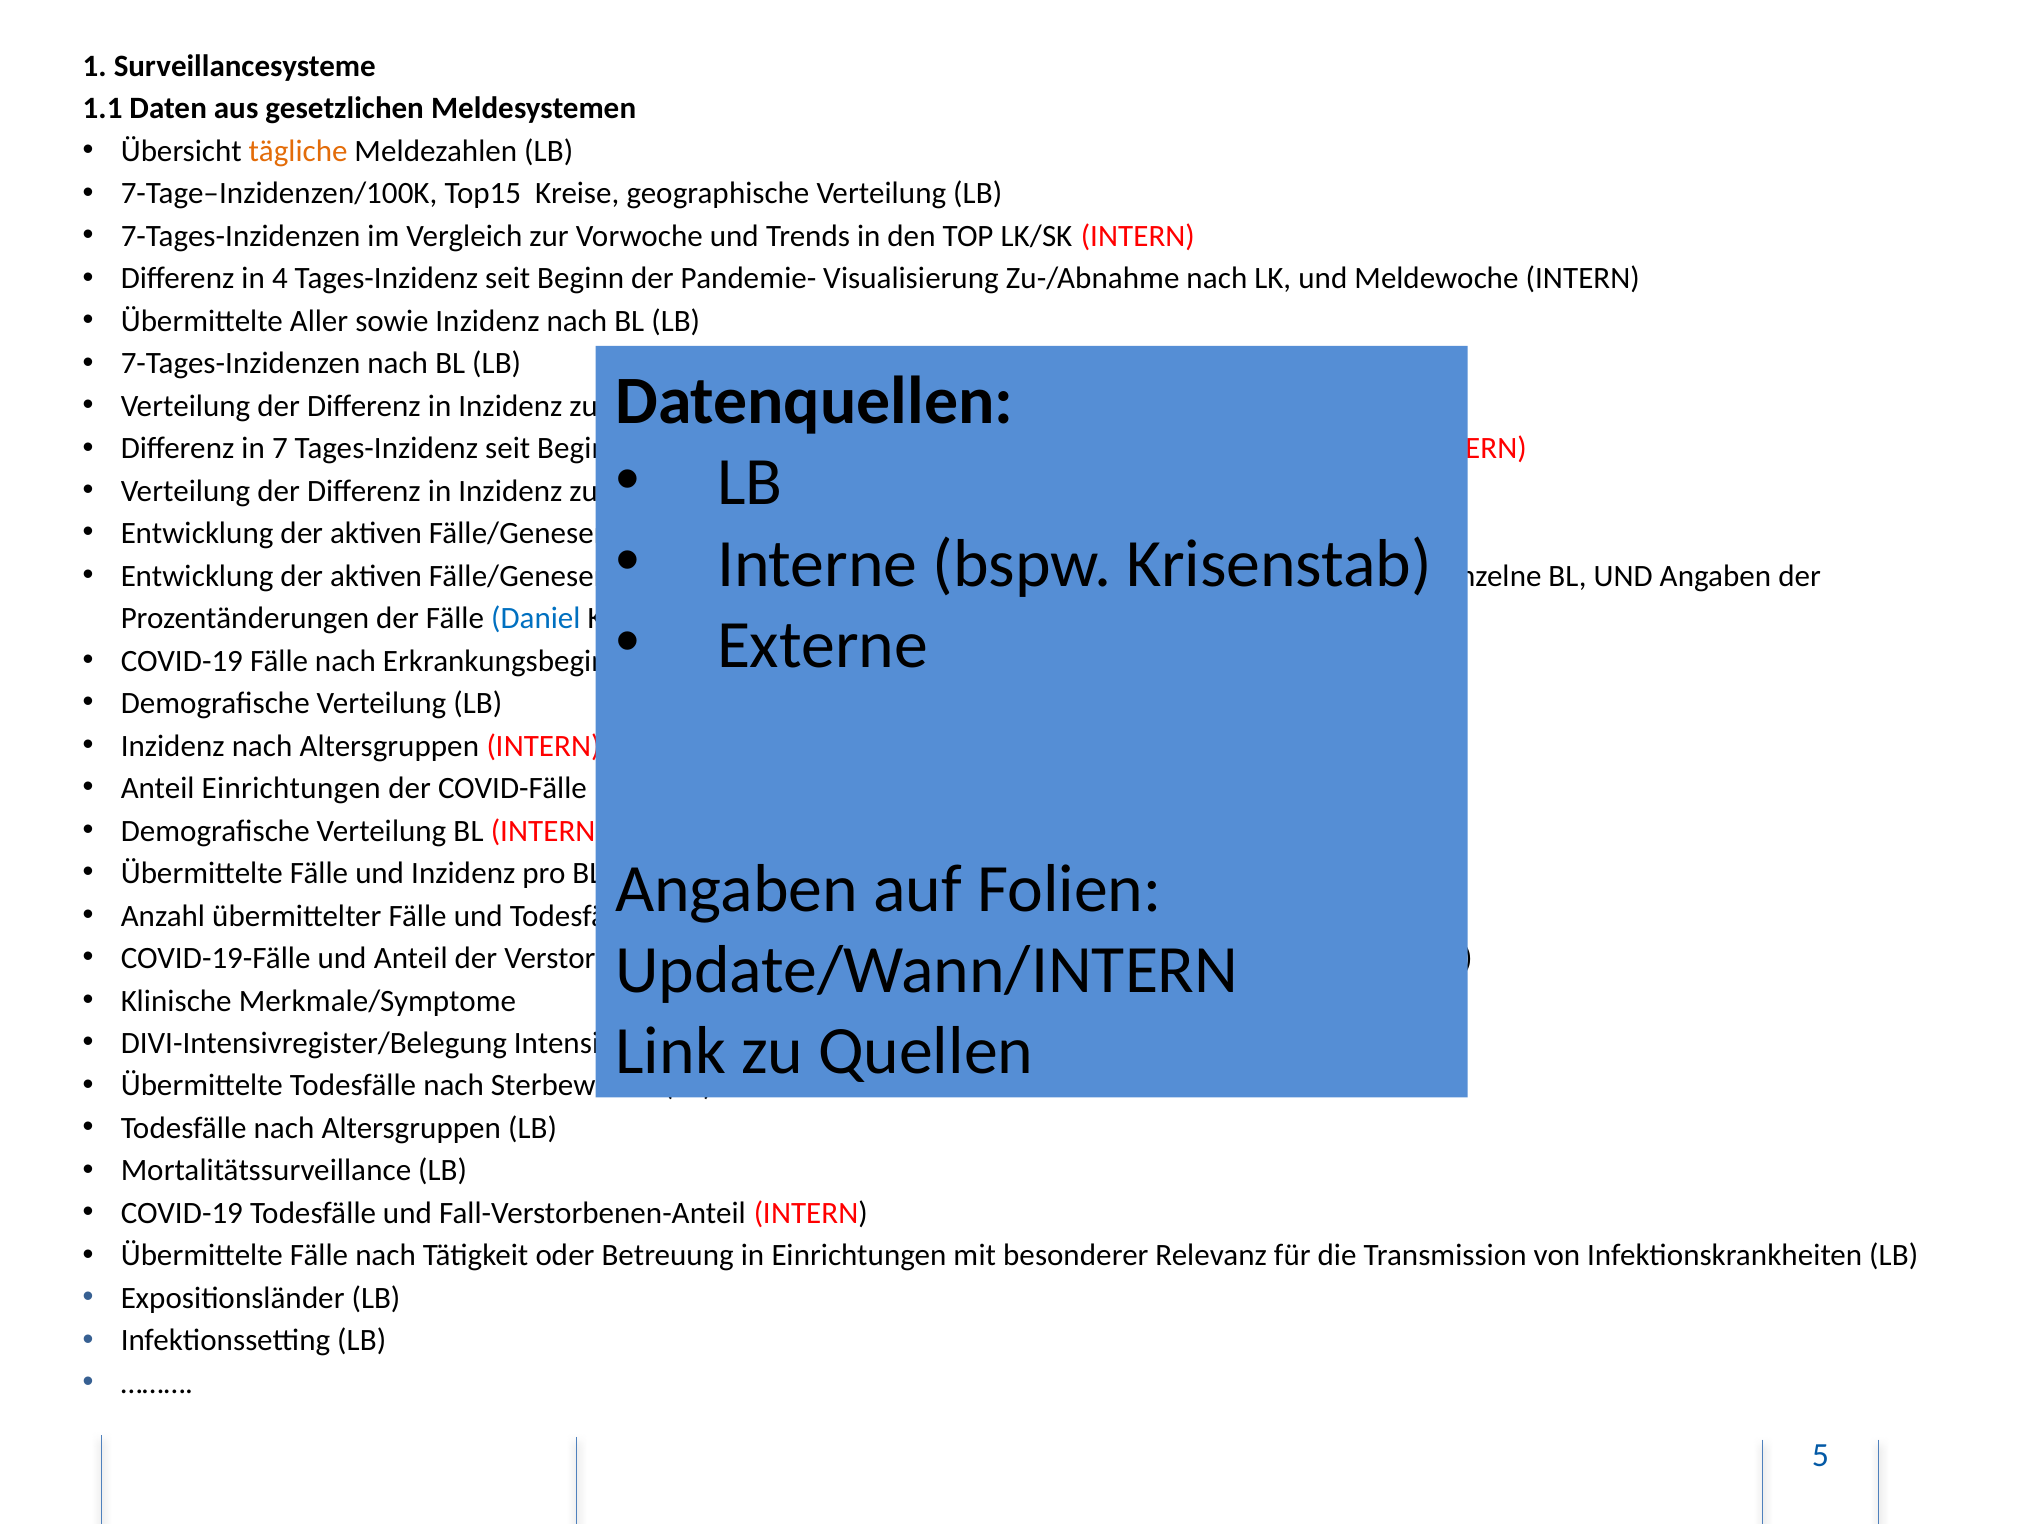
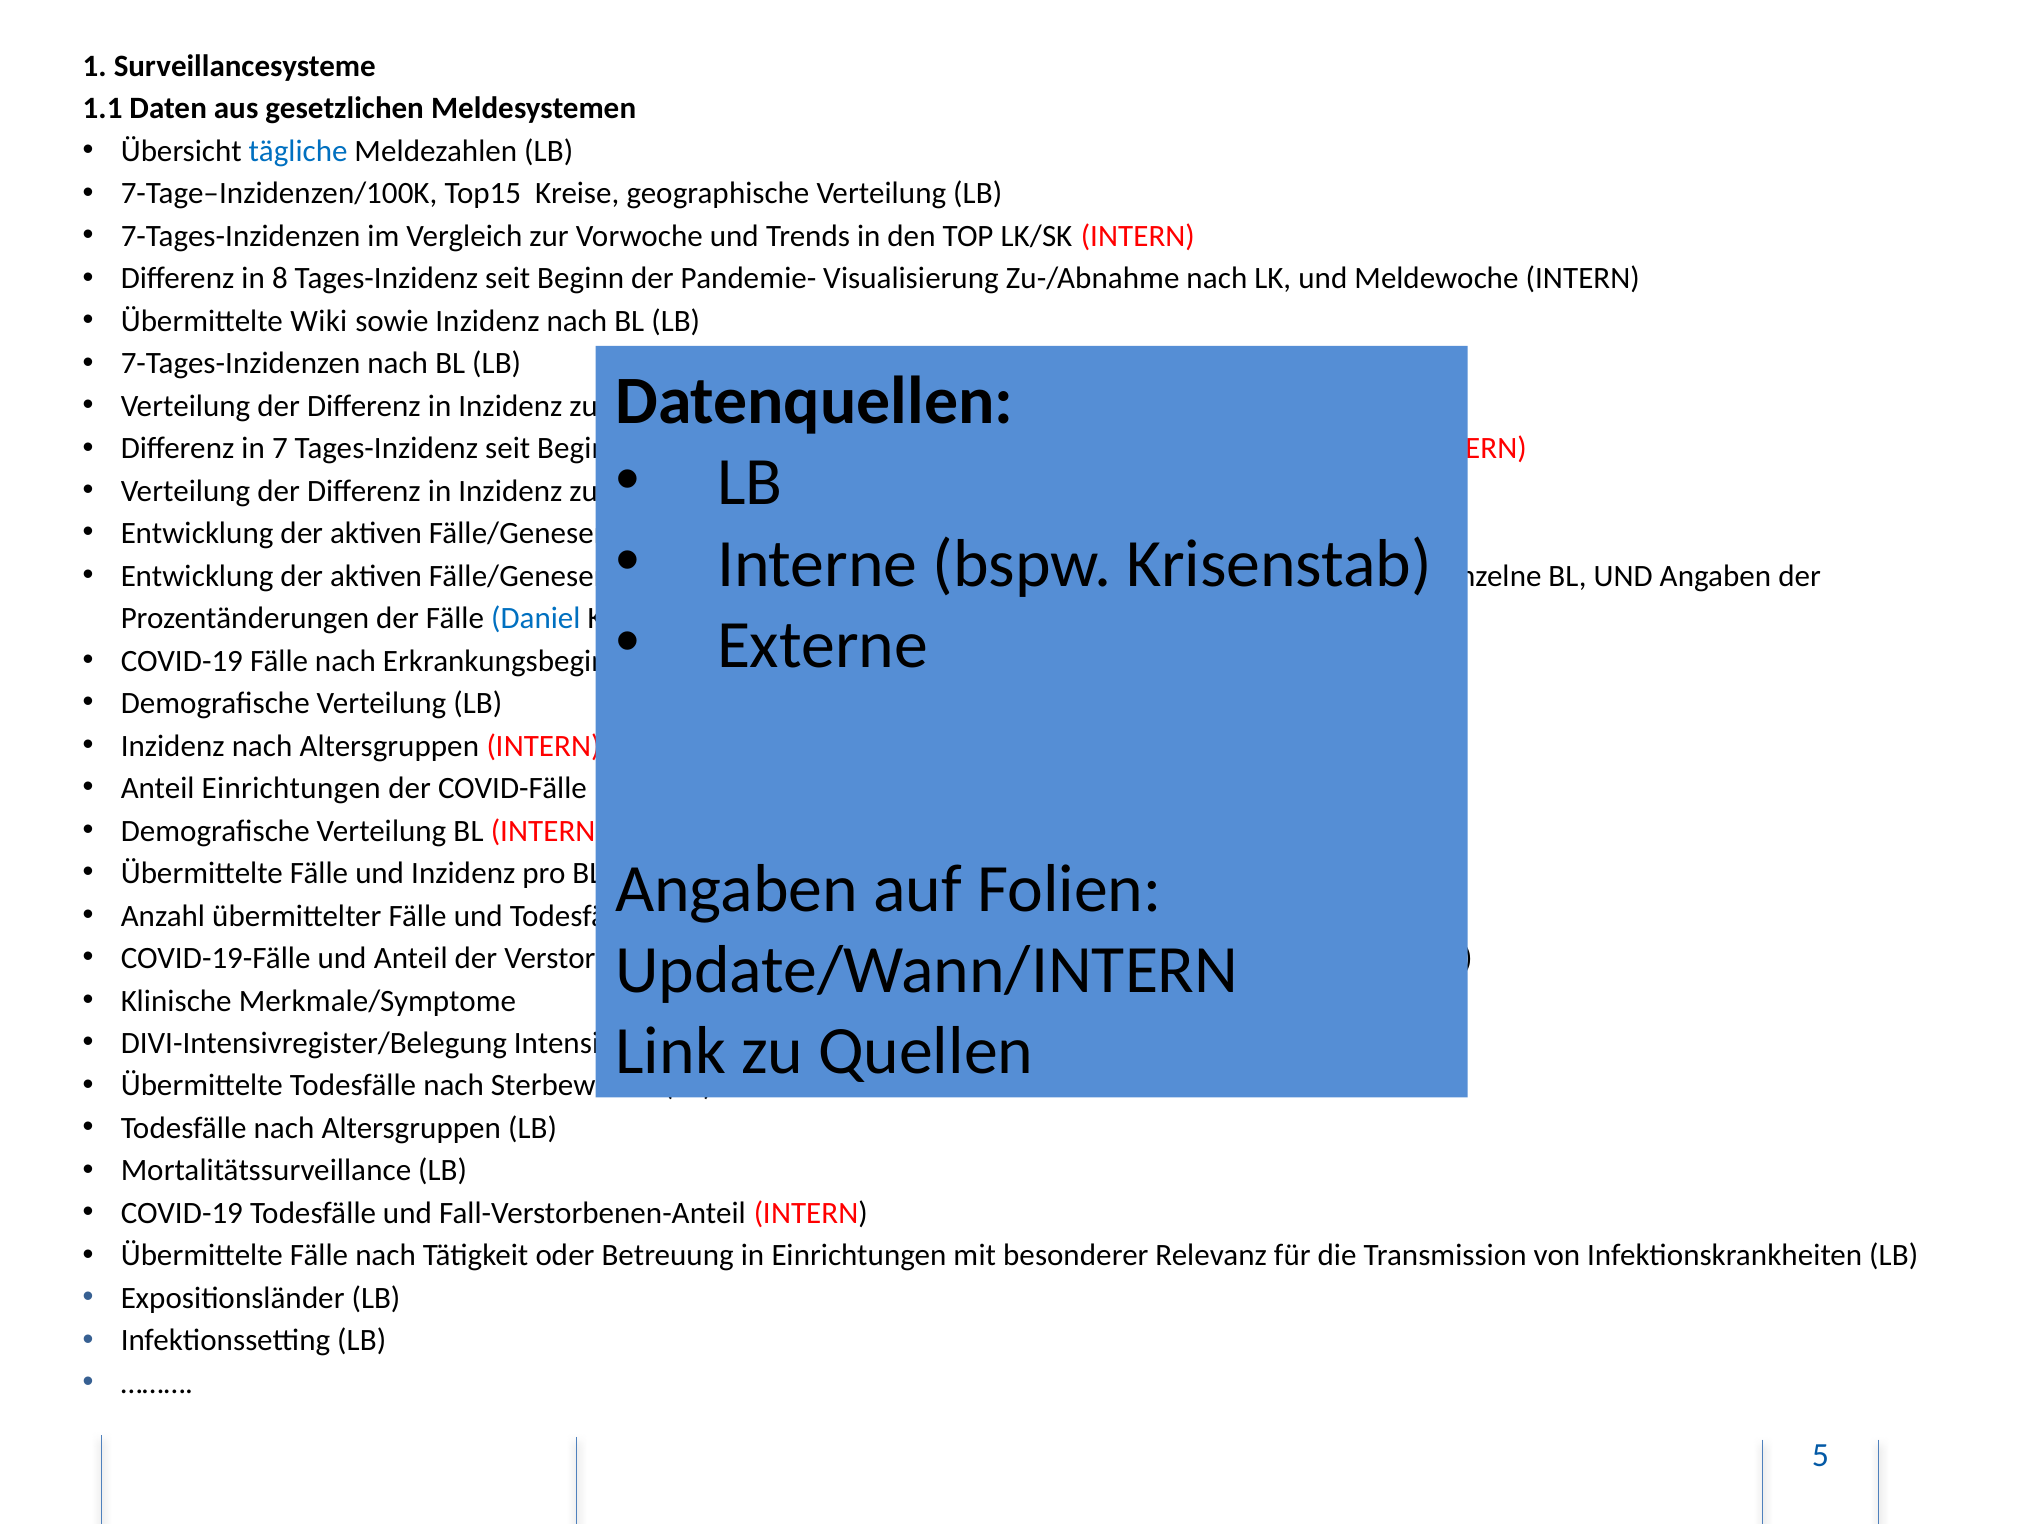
tägliche colour: orange -> blue (298, 151)
4: 4 -> 8 (280, 279)
Übermittelte Aller: Aller -> Wiki (319, 321)
